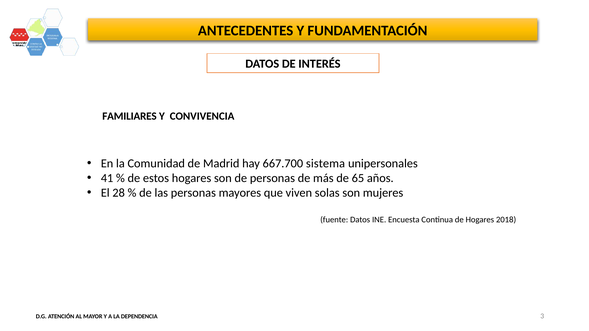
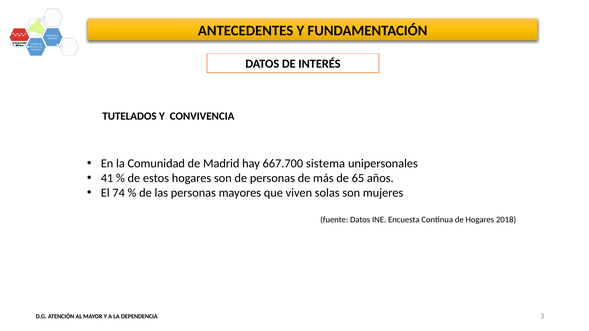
FAMILIARES: FAMILIARES -> TUTELADOS (129, 116)
28: 28 -> 74 (119, 193)
